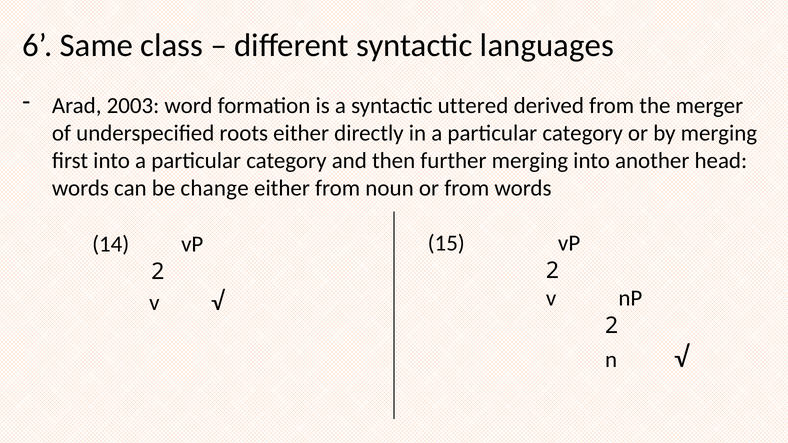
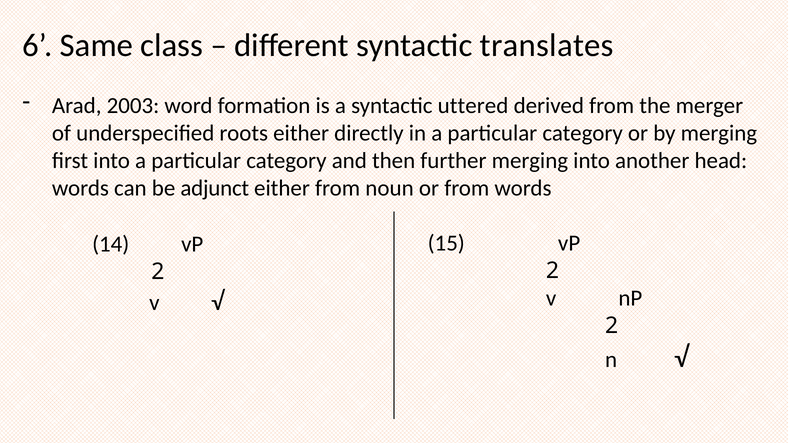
languages: languages -> translates (547, 45)
change: change -> adjunct (215, 188)
